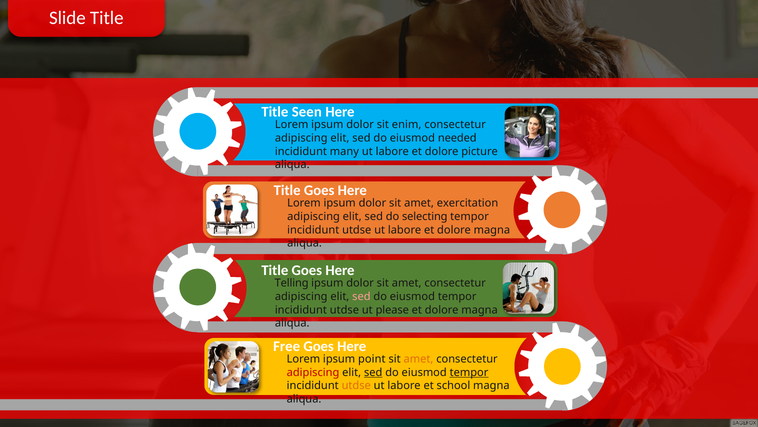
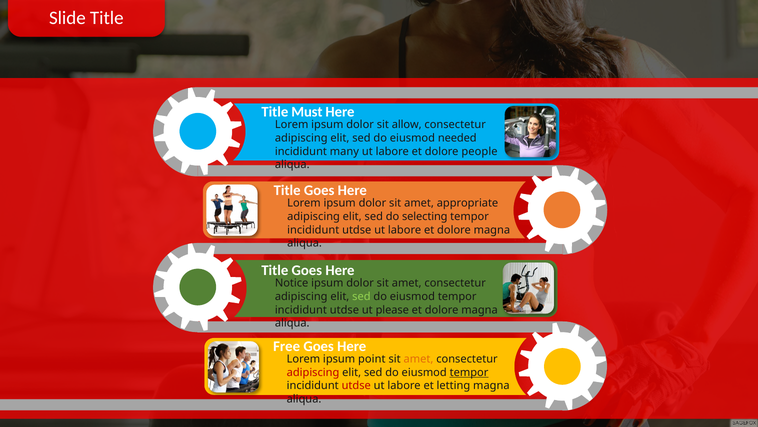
Seen: Seen -> Must (307, 112)
enim: enim -> allow (407, 125)
picture: picture -> people (480, 151)
exercitation: exercitation -> appropriate (468, 203)
Telling: Telling -> Notice (292, 283)
sed colour: pink -> light green (361, 296)
sed underline: present -> none (373, 372)
utdse colour: orange -> red (356, 385)
school: school -> letting (453, 385)
